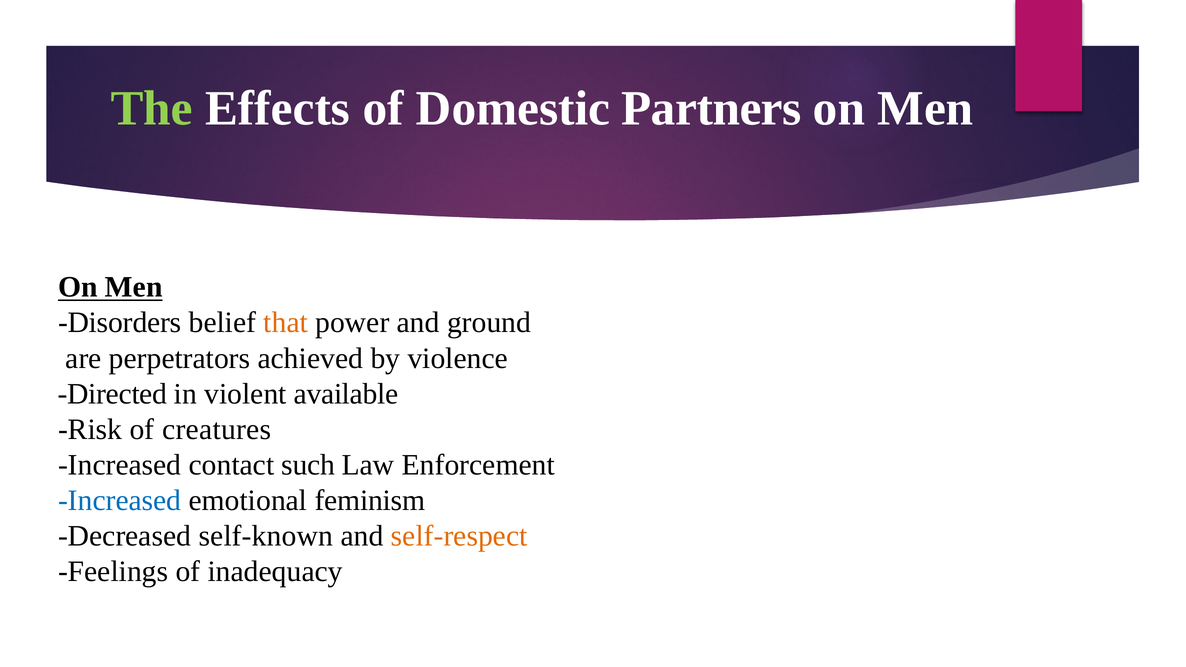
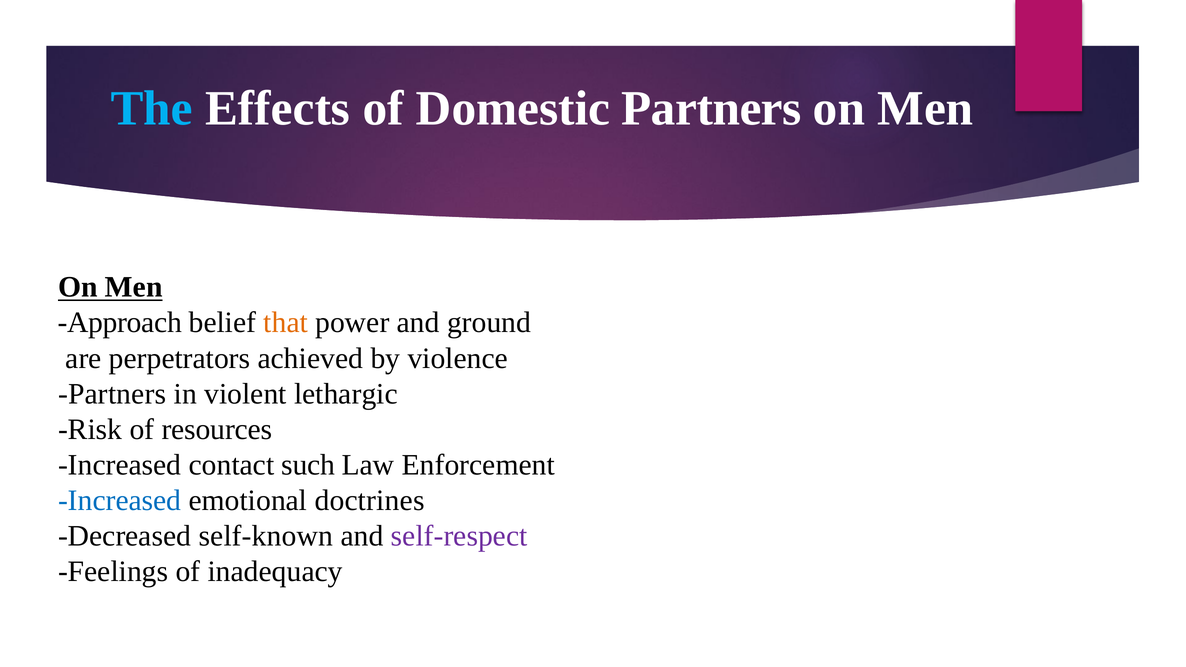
The colour: light green -> light blue (152, 109)
Disorders: Disorders -> Approach (120, 323)
Directed: Directed -> Partners (112, 394)
available: available -> lethargic (346, 394)
creatures: creatures -> resources (217, 429)
feminism: feminism -> doctrines (370, 501)
self-respect colour: orange -> purple (459, 536)
